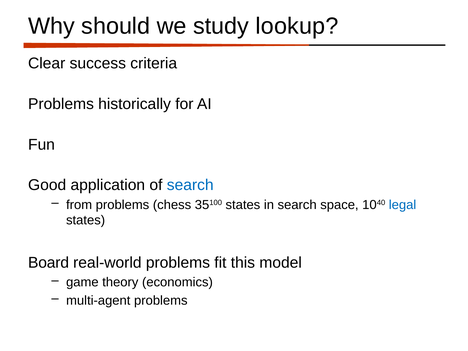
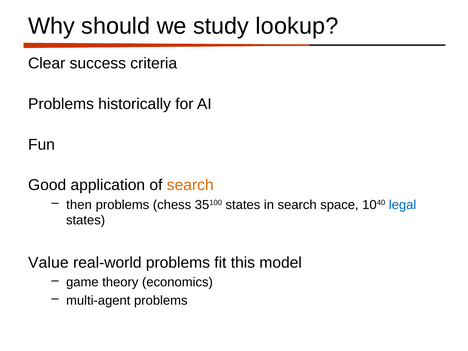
search colour: blue -> orange (190, 185)
from: from -> then (79, 205)
Board: Board -> Value (48, 263)
